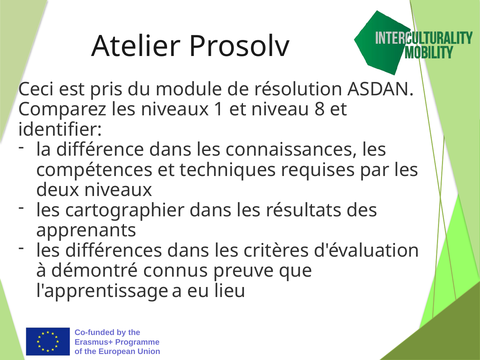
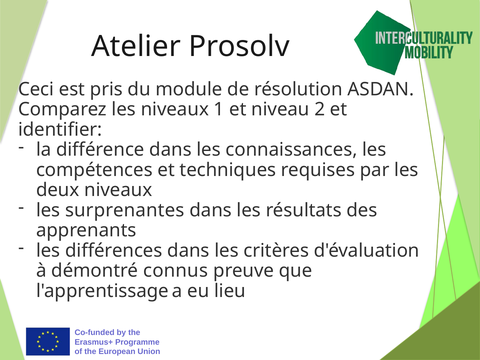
8: 8 -> 2 (320, 109)
cartographier: cartographier -> surprenantes (125, 210)
